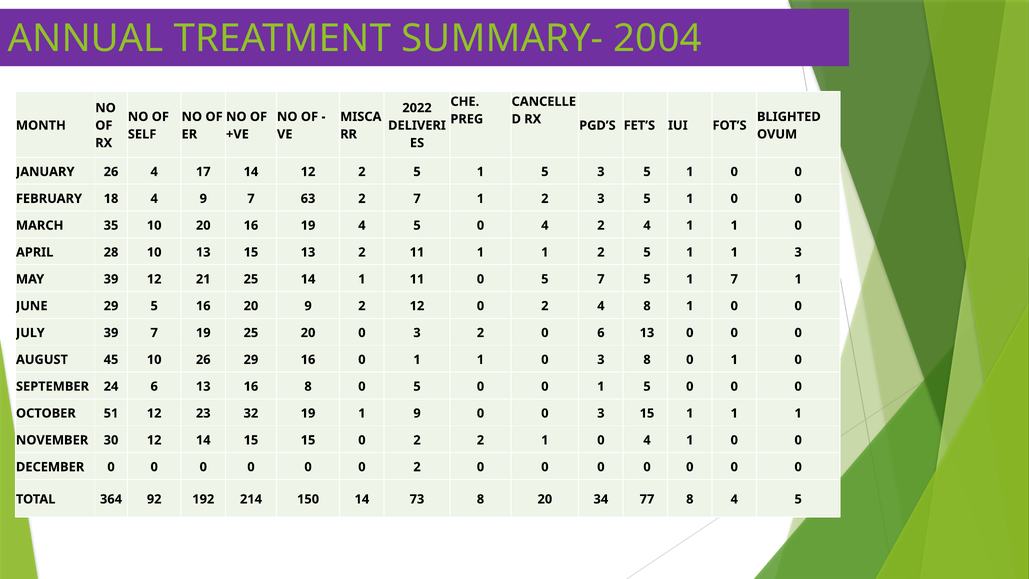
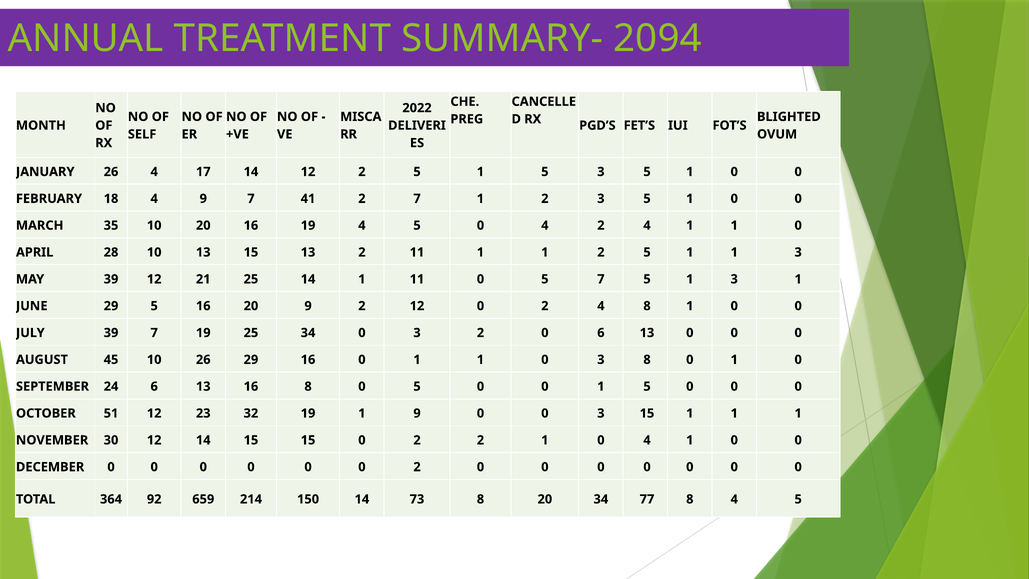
2004: 2004 -> 2094 (658, 39)
63: 63 -> 41 (308, 199)
5 1 7: 7 -> 3 (734, 279)
25 20: 20 -> 34 (308, 333)
192: 192 -> 659 (203, 499)
